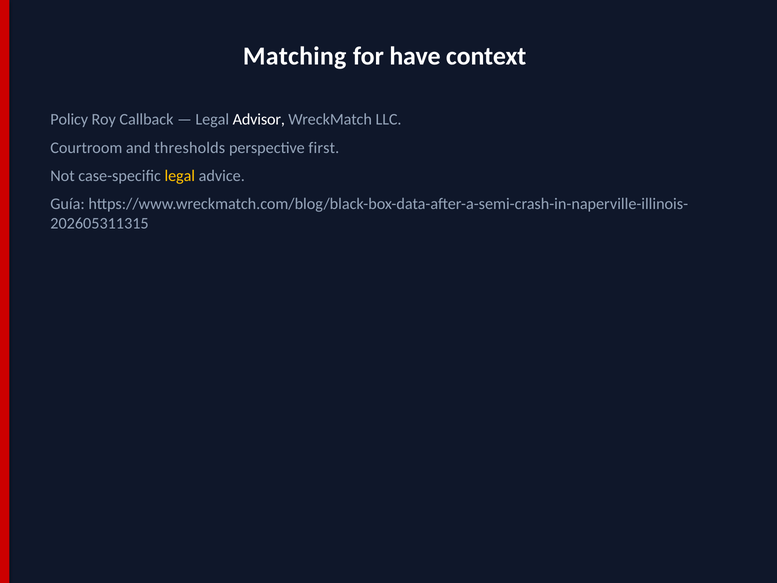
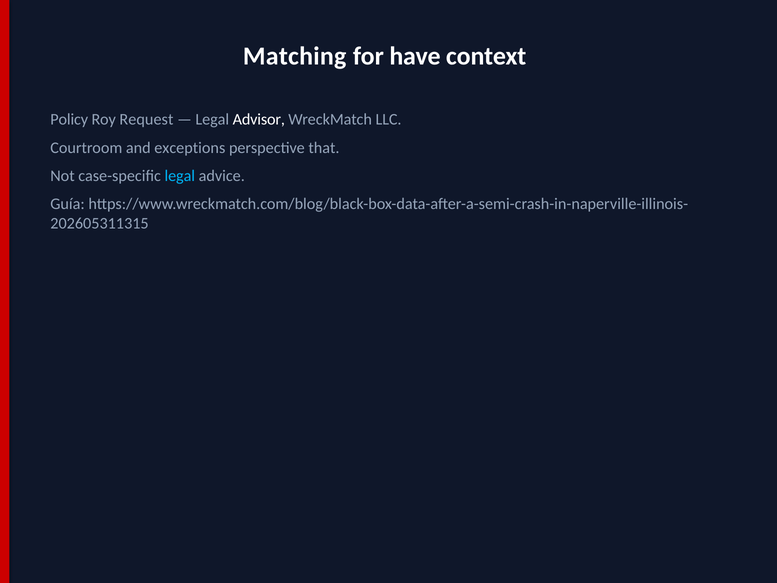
Callback: Callback -> Request (146, 120)
thresholds: thresholds -> exceptions (190, 148)
first: first -> that (324, 148)
legal colour: yellow -> light blue (180, 176)
